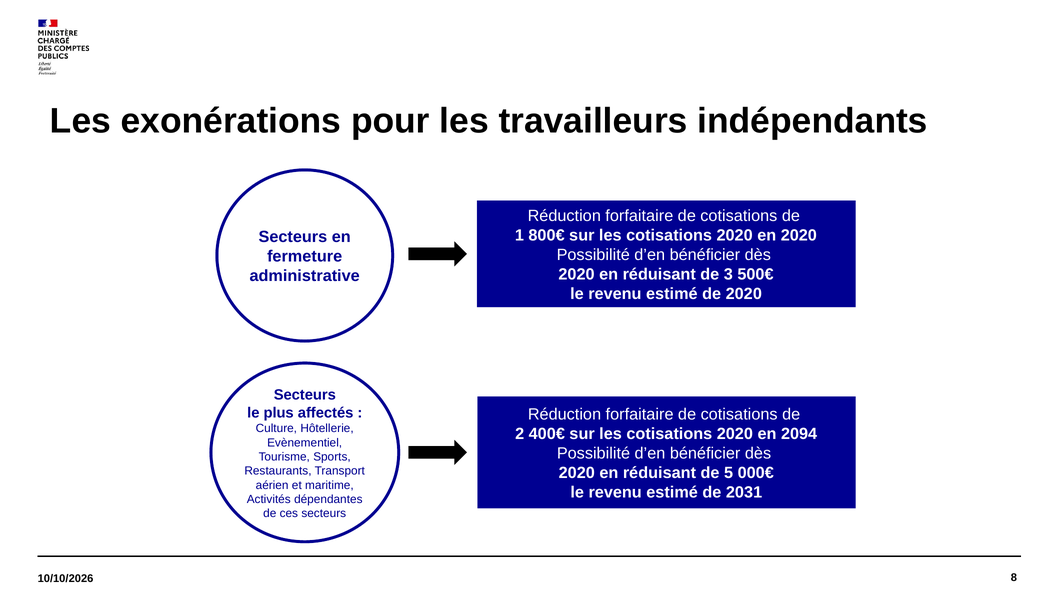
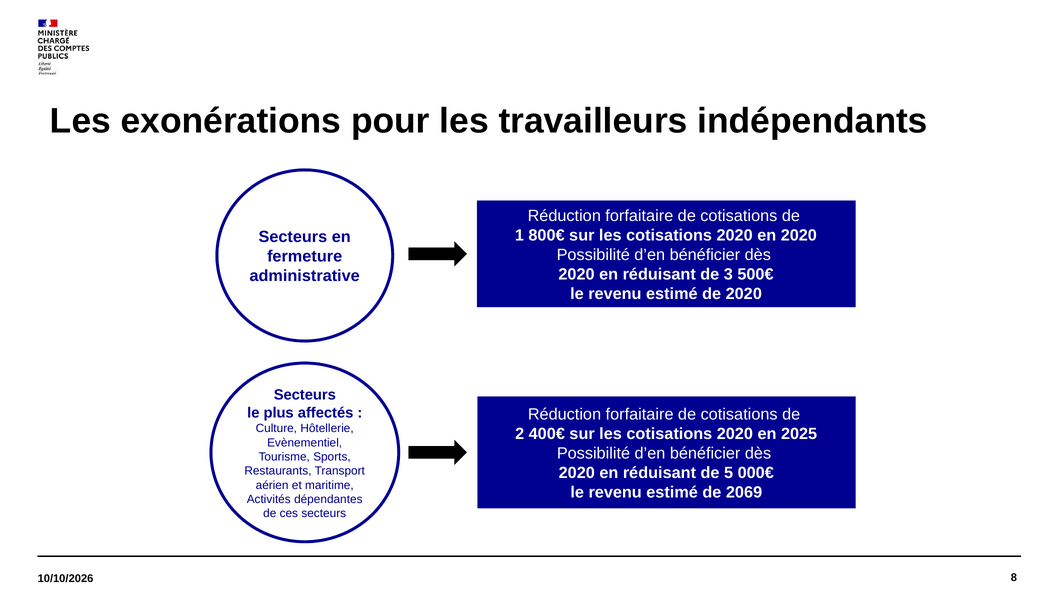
2094: 2094 -> 2025 (799, 434)
2031: 2031 -> 2069 (744, 492)
